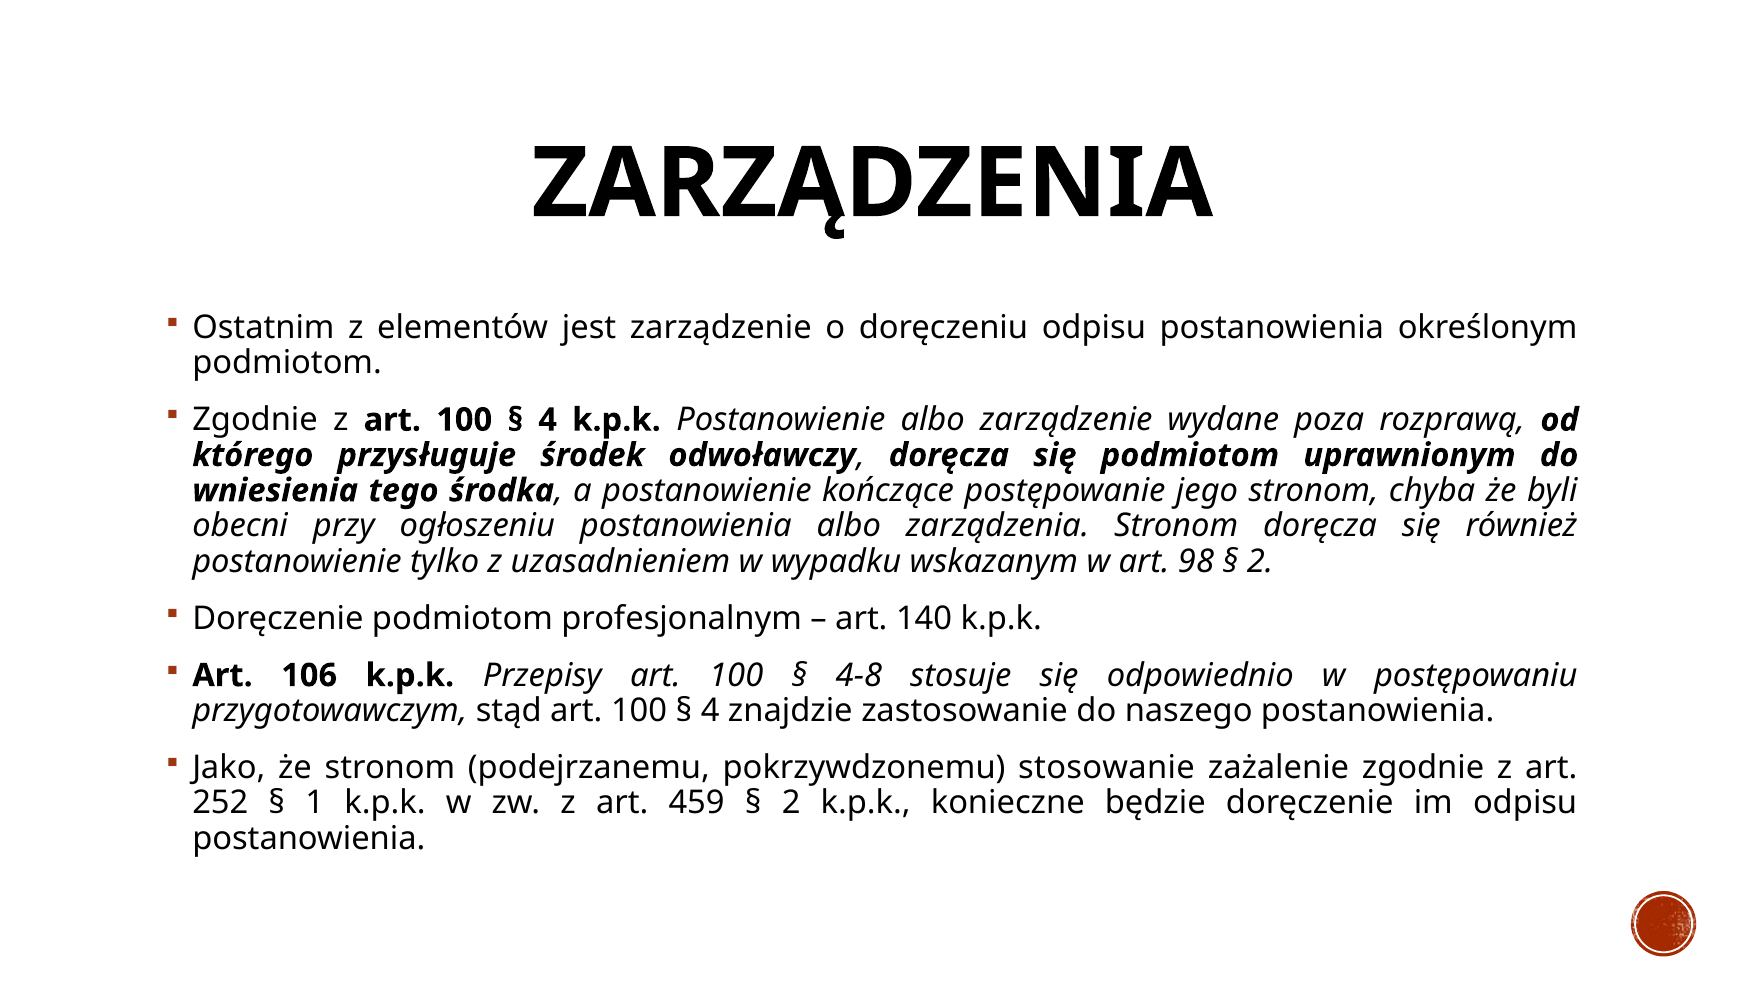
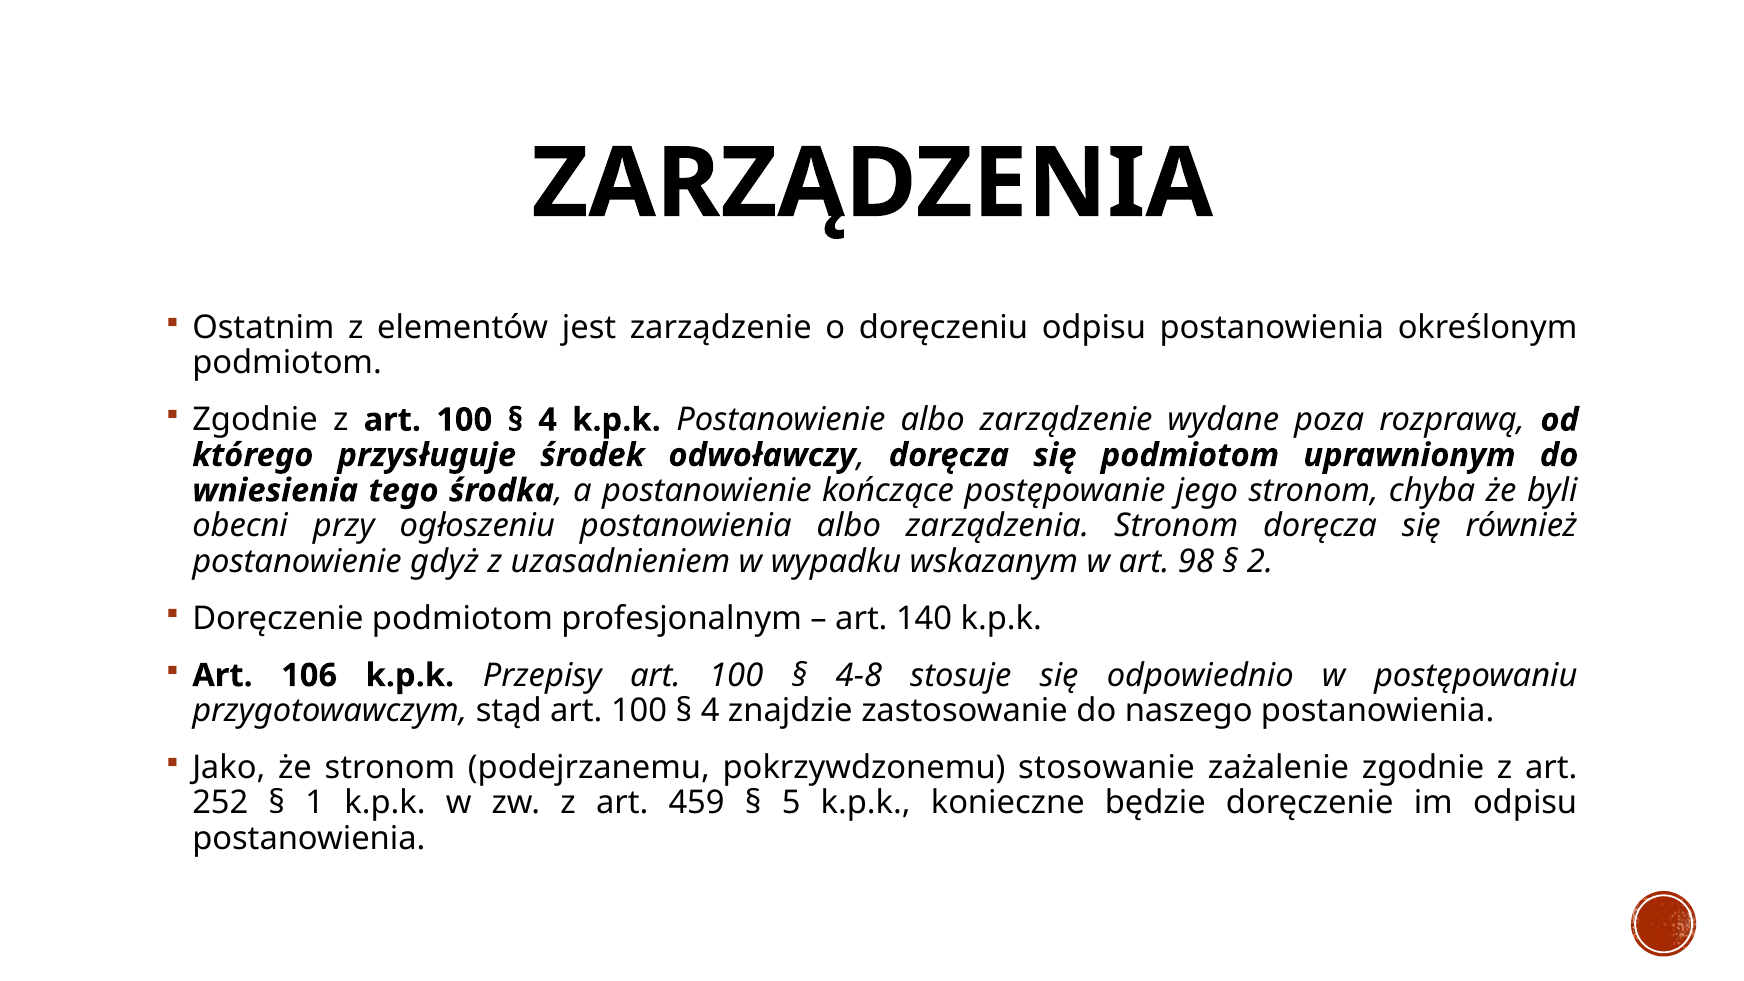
tylko: tylko -> gdyż (445, 561)
2: 2 -> 5 (791, 803)
